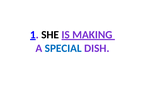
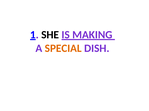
SPECIAL colour: blue -> orange (63, 49)
